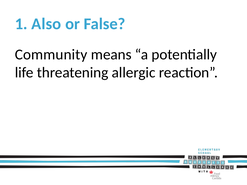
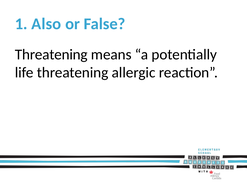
Community: Community -> Threatening (51, 55)
